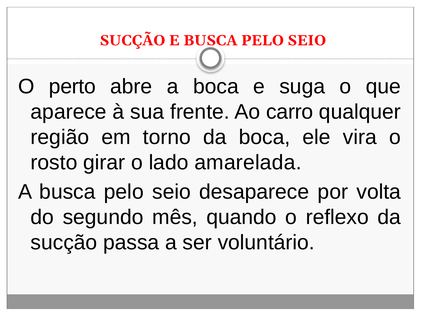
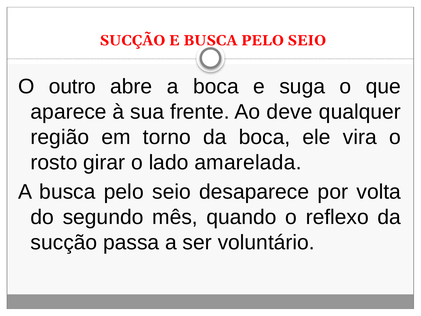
perto: perto -> outro (72, 86)
carro: carro -> deve (290, 112)
